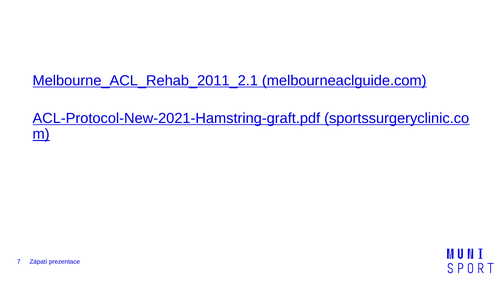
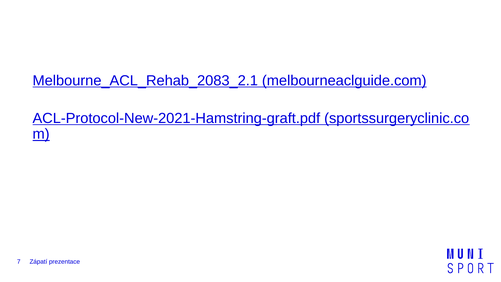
Melbourne_ACL_Rehab_2011_2.1: Melbourne_ACL_Rehab_2011_2.1 -> Melbourne_ACL_Rehab_2083_2.1 (145, 81)
